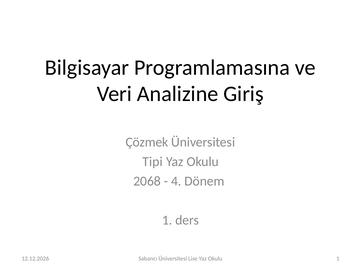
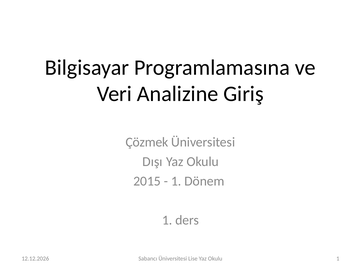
Tipi: Tipi -> Dışı (152, 161)
2068: 2068 -> 2015 (147, 181)
4: 4 -> 1 (176, 181)
